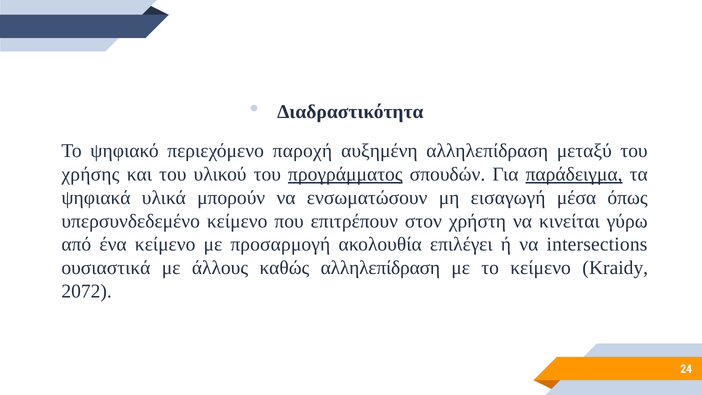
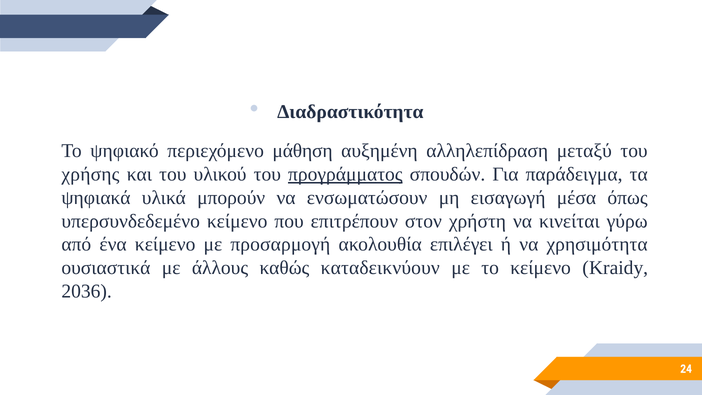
παροχή: παροχή -> μάθηση (303, 151)
παράδειγμα underline: present -> none (574, 174)
intersections: intersections -> χρησιμότητα (597, 244)
καθώς αλληλεπίδραση: αλληλεπίδραση -> καταδεικνύουν (380, 268)
2072: 2072 -> 2036 (87, 291)
